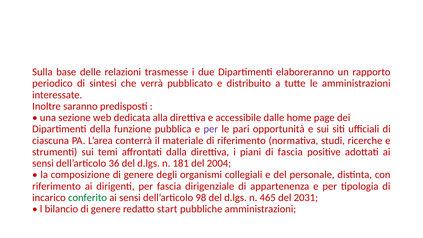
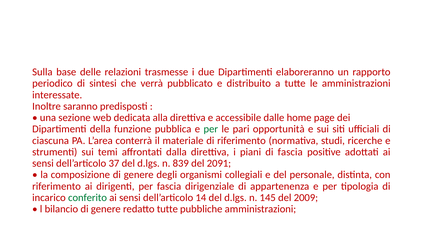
per colour: purple -> green (211, 129)
36: 36 -> 37 (114, 163)
181: 181 -> 839 (181, 163)
2004: 2004 -> 2091 (219, 163)
98: 98 -> 14 (201, 198)
465: 465 -> 145 (268, 198)
2031: 2031 -> 2009 (306, 198)
redatto start: start -> tutte (167, 209)
